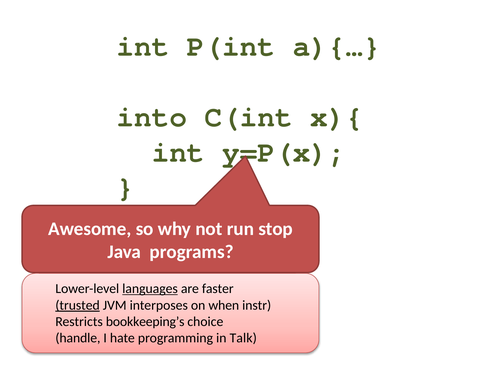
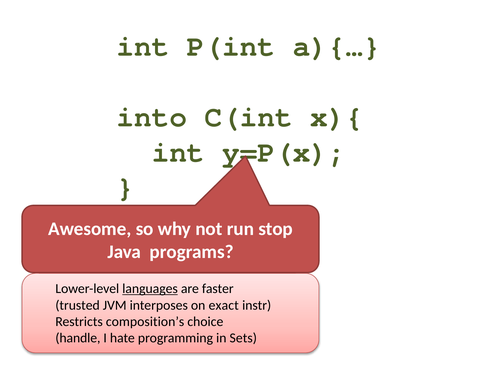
trusted underline: present -> none (78, 305)
when: when -> exact (224, 305)
bookkeeping’s: bookkeeping’s -> composition’s (145, 322)
Talk: Talk -> Sets (243, 338)
